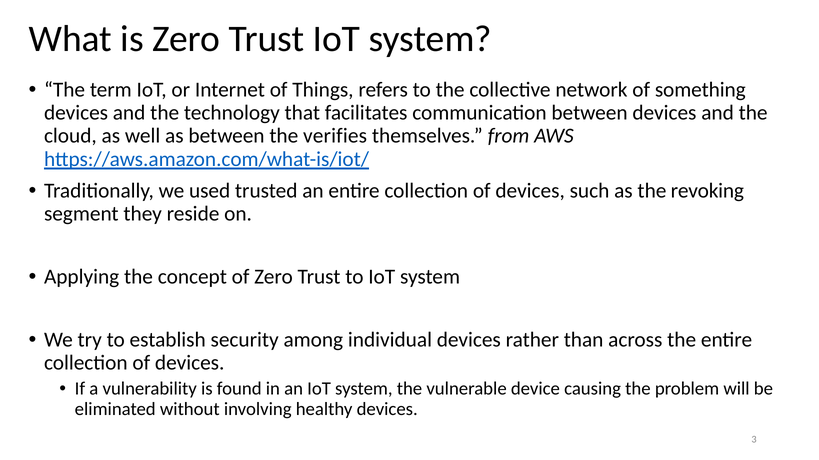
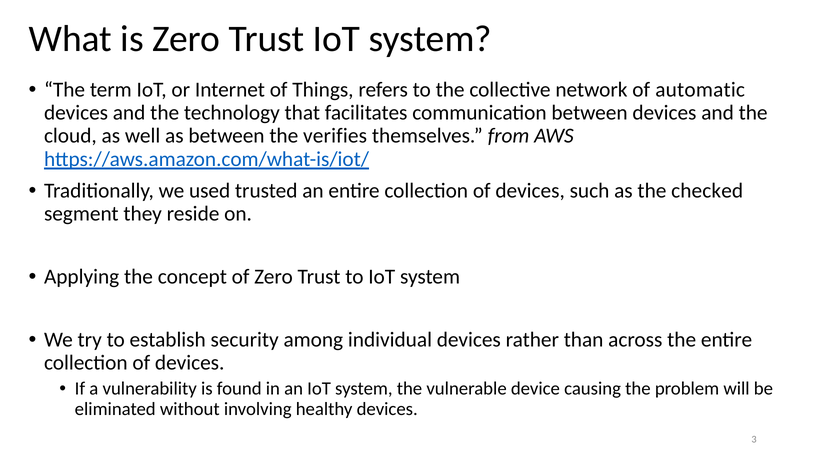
something: something -> automatic (700, 90)
revoking: revoking -> checked (707, 191)
